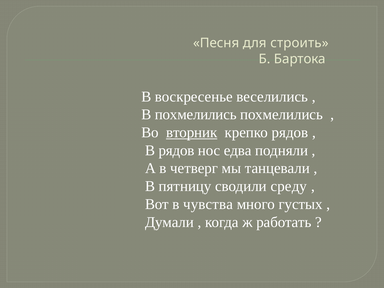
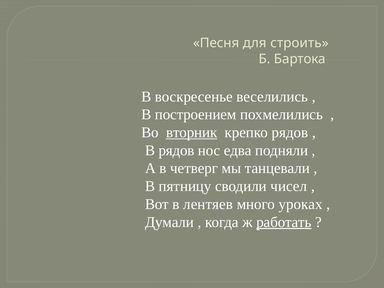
В похмелились: похмелились -> построением (196, 115)
среду: среду -> чисел (289, 186)
чувства: чувства -> лентяев (208, 204)
густых: густых -> уроках (301, 204)
работать underline: none -> present (284, 222)
